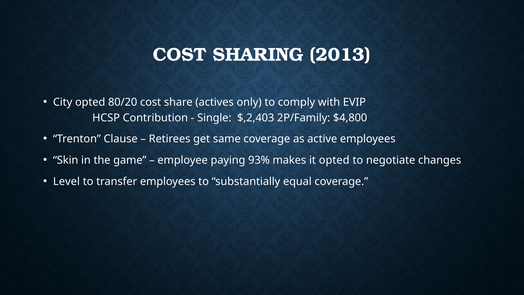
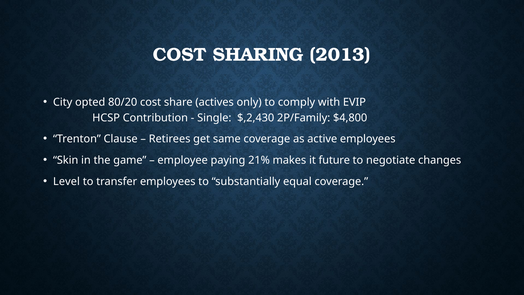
$,2,403: $,2,403 -> $,2,430 (256, 118)
93%: 93% -> 21% (259, 160)
it opted: opted -> future (334, 160)
